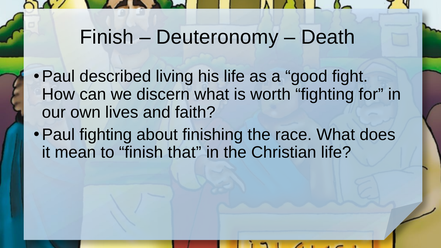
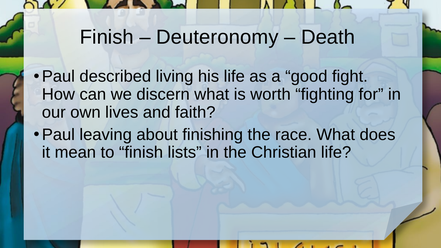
Paul fighting: fighting -> leaving (106, 135)
that: that -> lists (185, 153)
